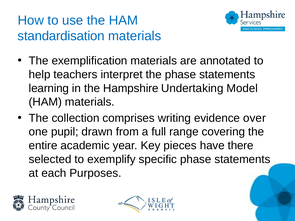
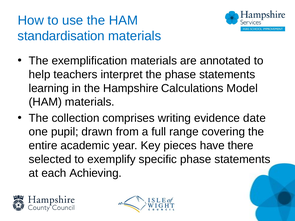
Undertaking: Undertaking -> Calculations (192, 88)
over: over -> date (255, 118)
Purposes: Purposes -> Achieving (96, 173)
